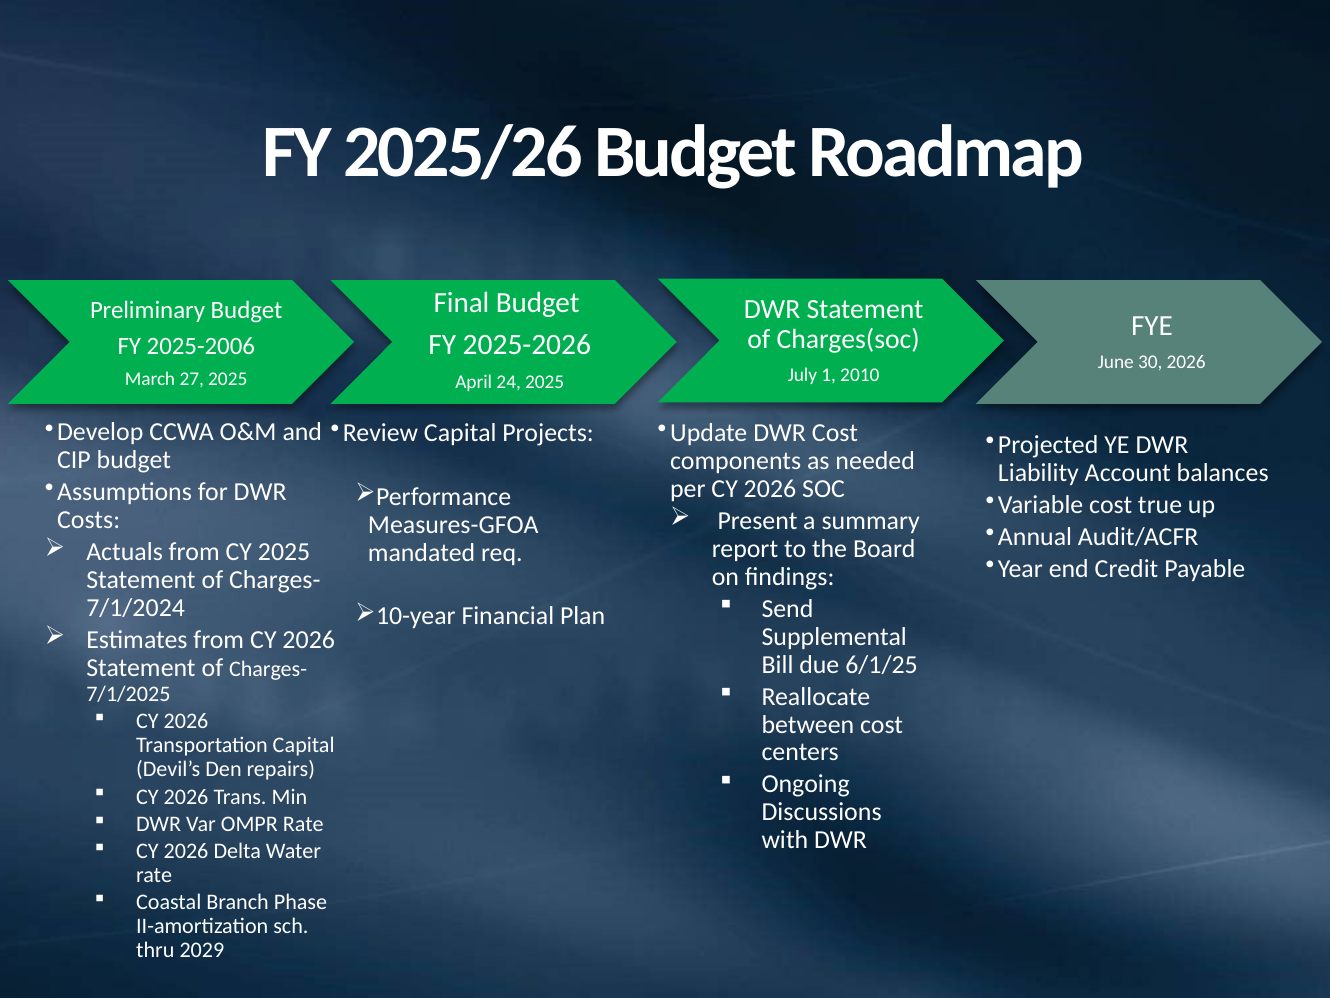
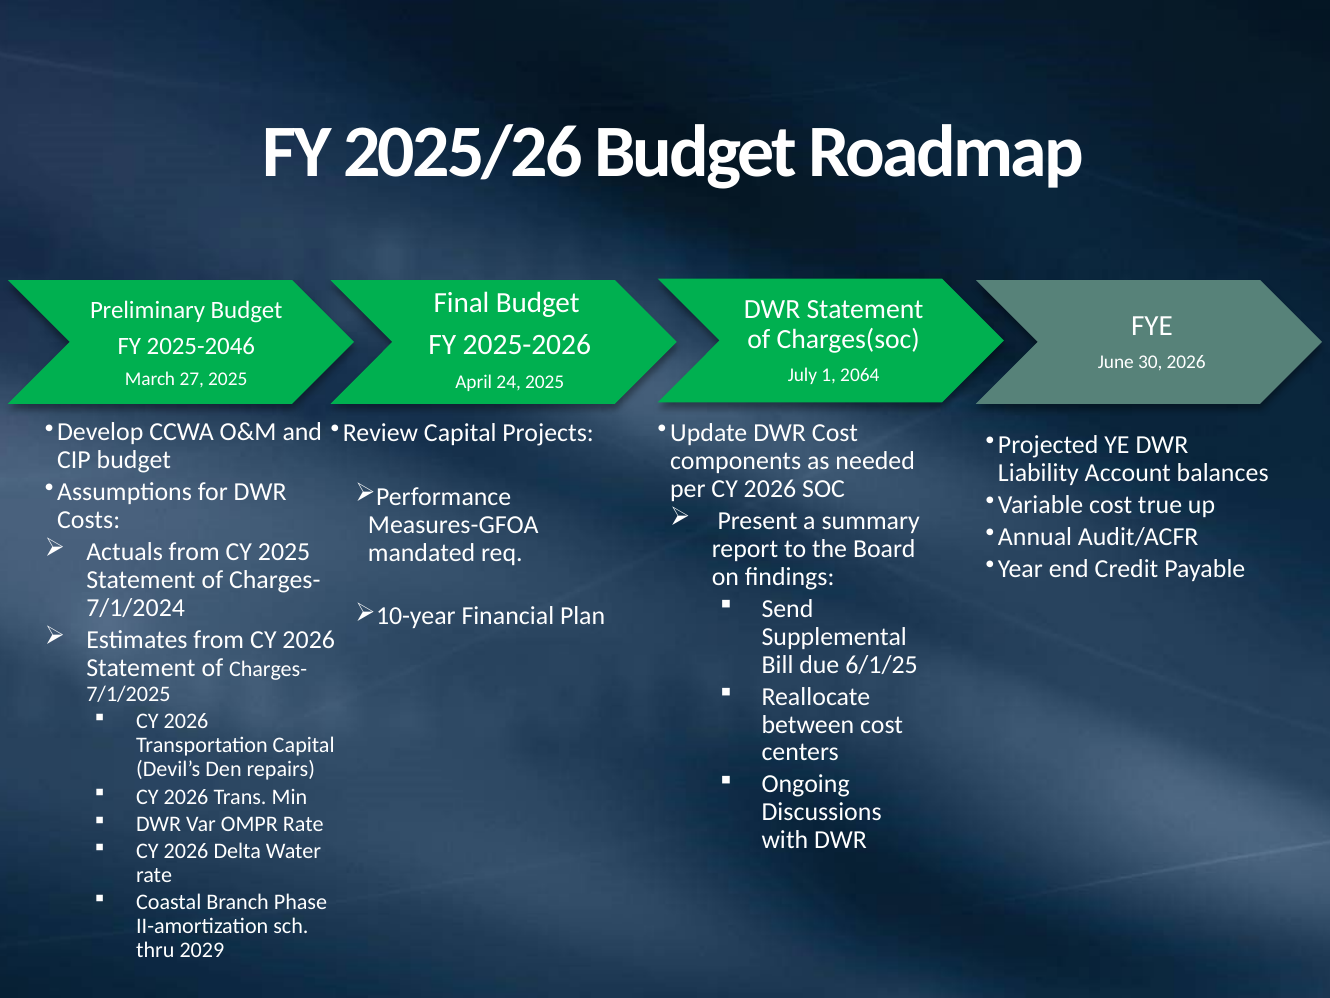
2025-2006: 2025-2006 -> 2025-2046 (201, 346)
2010: 2010 -> 2064 (860, 374)
